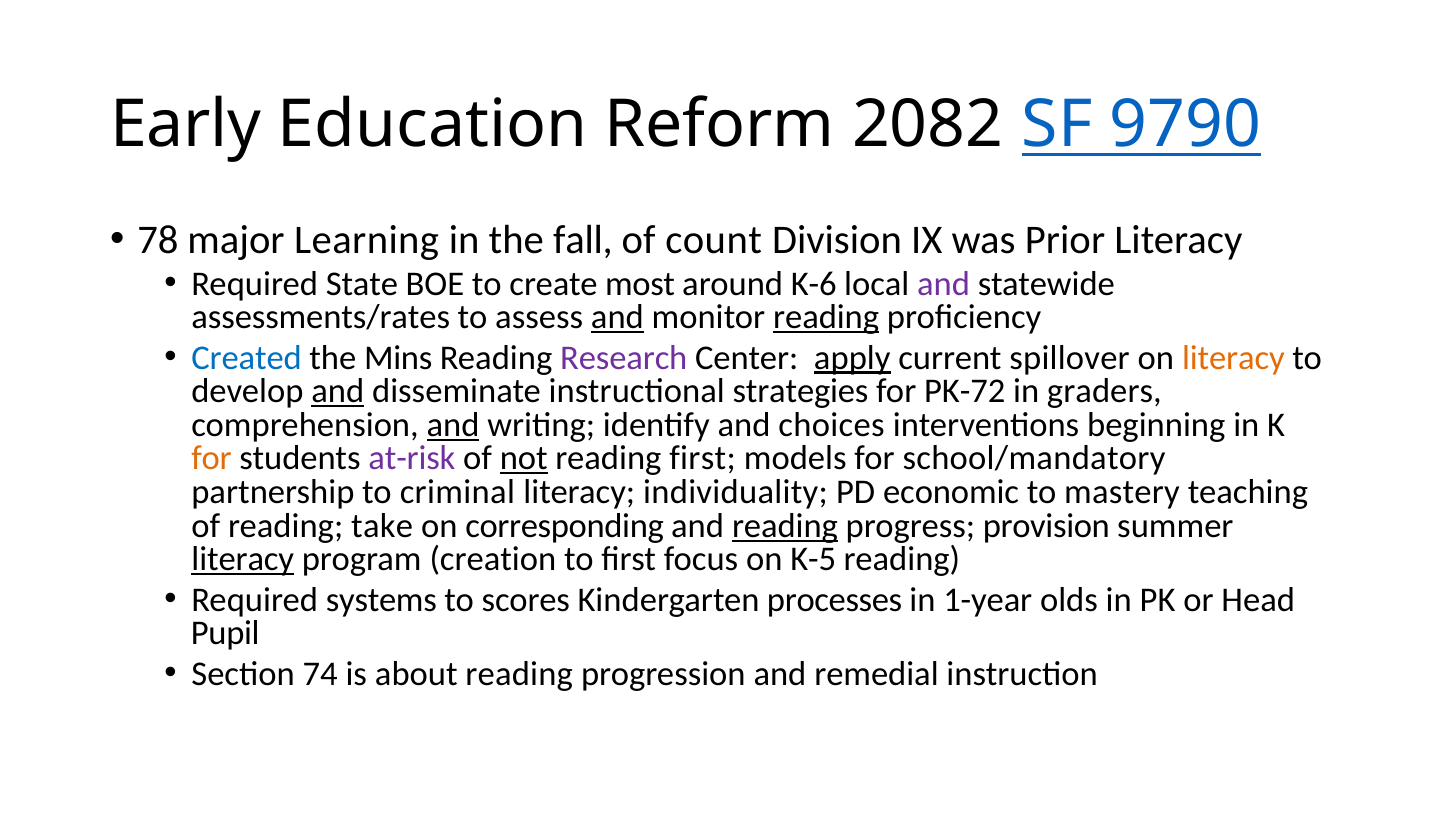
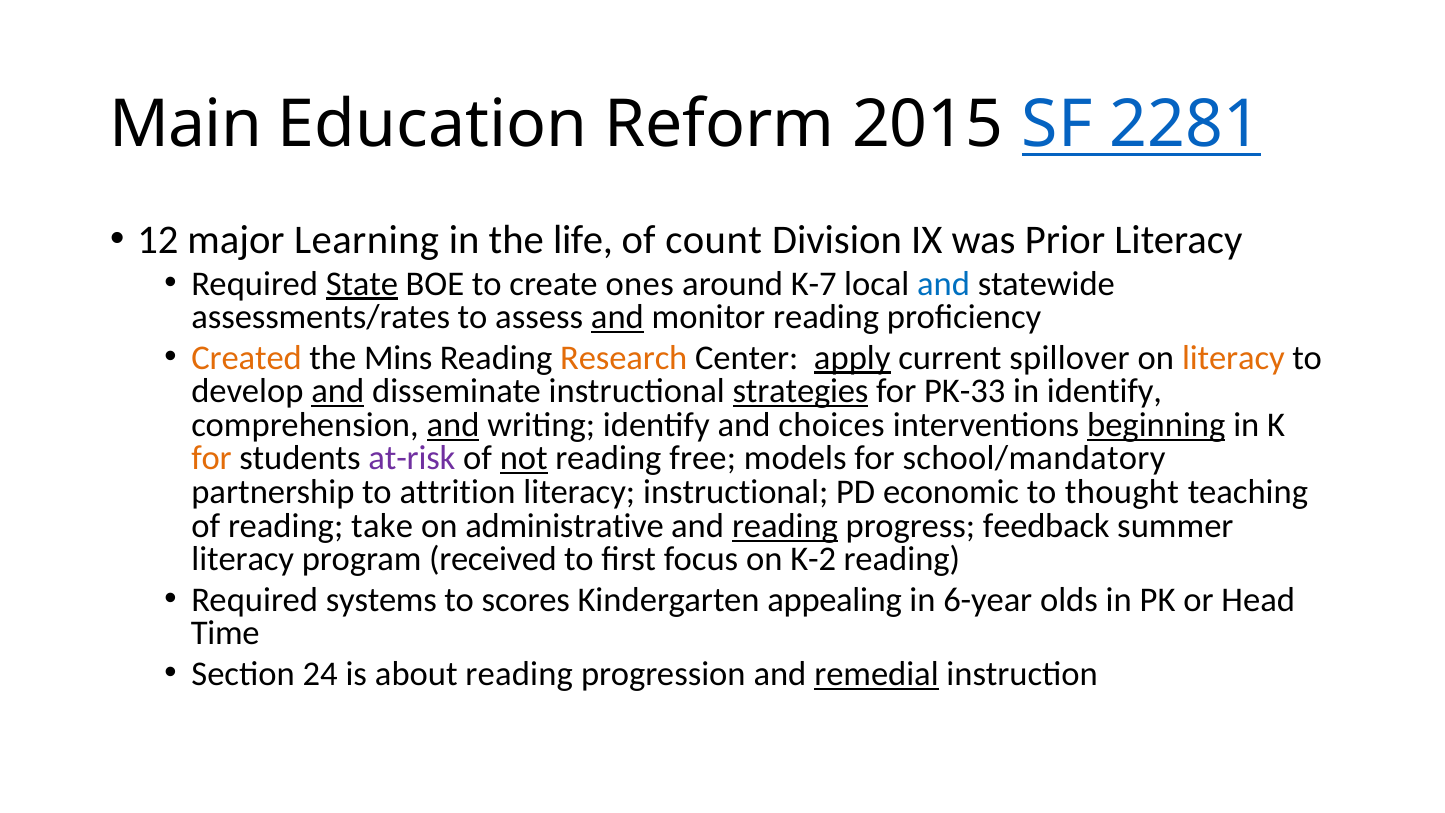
Early: Early -> Main (186, 124)
2082: 2082 -> 2015 (928, 124)
9790: 9790 -> 2281 (1185, 124)
78: 78 -> 12 (158, 240)
fall: fall -> life (583, 240)
State underline: none -> present (362, 284)
most: most -> ones (640, 284)
K-6: K-6 -> K-7 (814, 284)
and colour: purple -> blue (944, 284)
reading underline: present -> none (826, 317)
Created colour: blue -> orange (247, 358)
Research colour: purple -> orange (624, 358)
strategies underline: none -> present (801, 391)
PK-72: PK-72 -> PK-33 (965, 391)
in graders: graders -> identify (1104, 391)
beginning underline: none -> present (1156, 425)
reading first: first -> free (703, 458)
criminal: criminal -> attrition (458, 492)
literacy individuality: individuality -> instructional (736, 492)
mastery: mastery -> thought (1122, 492)
corresponding: corresponding -> administrative (565, 526)
provision: provision -> feedback (1046, 526)
literacy underline: present -> none (243, 559)
creation: creation -> received (493, 559)
K-5: K-5 -> K-2 (813, 559)
processes: processes -> appealing (835, 600)
1-year: 1-year -> 6-year (988, 600)
Pupil: Pupil -> Time (225, 633)
74: 74 -> 24 (320, 674)
remedial underline: none -> present (876, 674)
